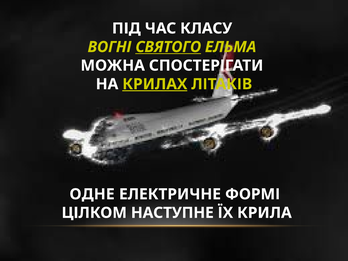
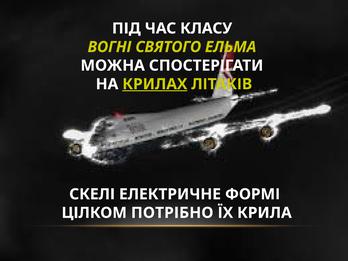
СВЯТОГО underline: present -> none (168, 47)
ОДНЕ: ОДНЕ -> СКЕЛІ (92, 194)
НАСТУПНЕ: НАСТУПНЕ -> ПОТРІБНО (172, 213)
